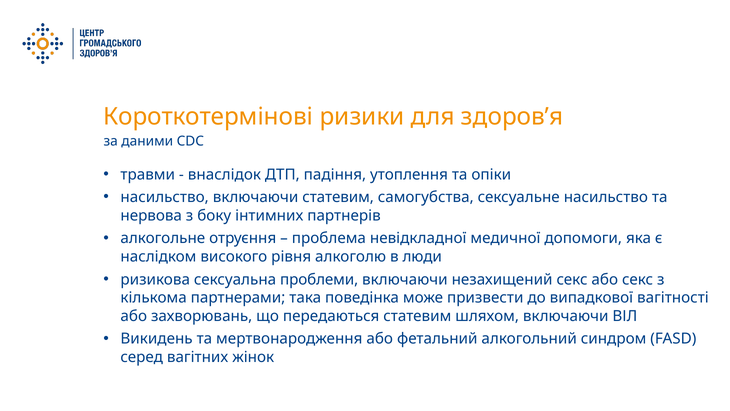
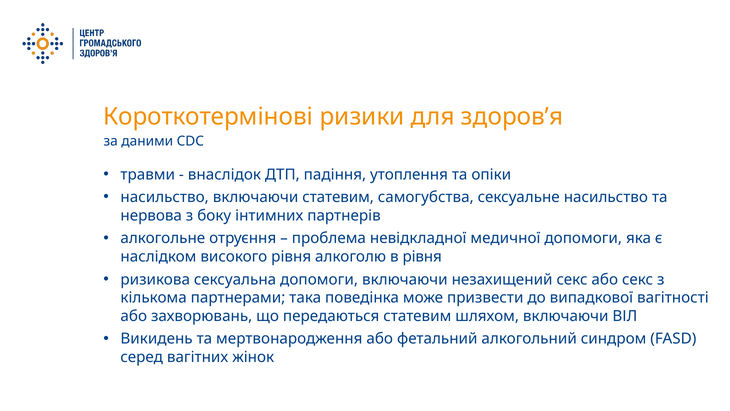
в люди: люди -> рівня (422, 256)
сексуальна проблеми: проблеми -> допомоги (319, 279)
